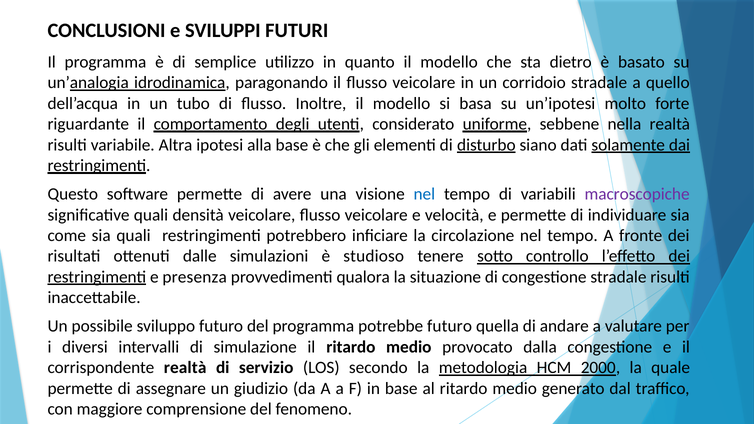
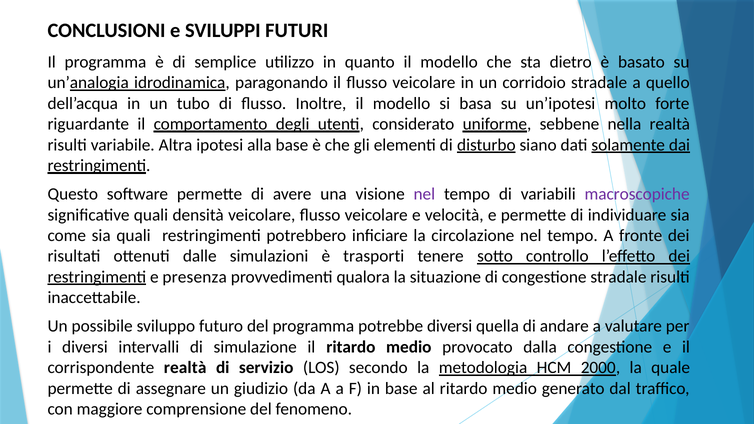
nel colour: blue -> purple (424, 194)
studioso: studioso -> trasporti (374, 256)
potrebbe futuro: futuro -> diversi (450, 326)
